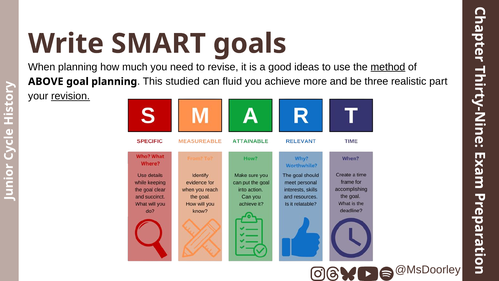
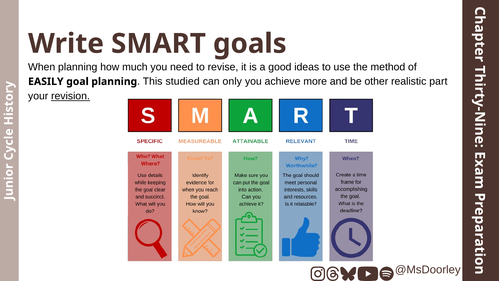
method underline: present -> none (388, 67)
ABOVE: ABOVE -> EASILY (46, 81)
fluid: fluid -> only (232, 81)
three: three -> other (376, 81)
